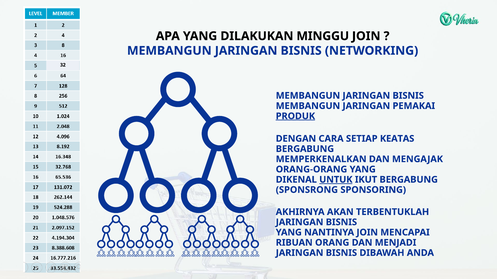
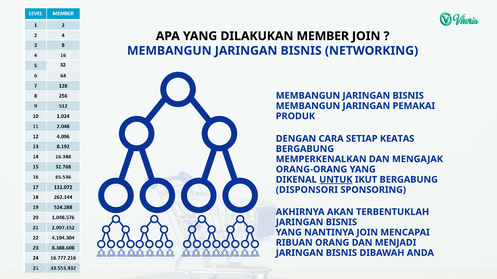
MINGGU: MINGGU -> MEMBER (323, 36)
PRODUK underline: present -> none (295, 116)
SPONSRONG: SPONSRONG -> DISPONSORI (307, 190)
